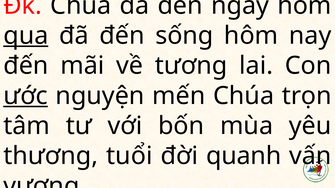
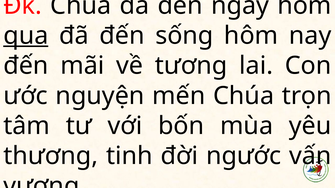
ước underline: present -> none (26, 96)
tuổi: tuổi -> tinh (129, 156)
quanh: quanh -> ngước (244, 156)
